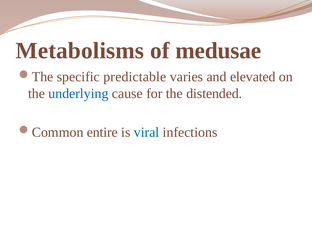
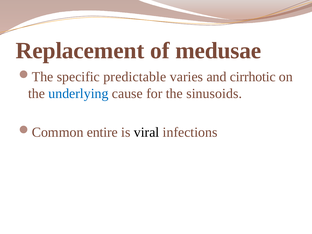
Metabolisms: Metabolisms -> Replacement (80, 51)
elevated: elevated -> cirrhotic (253, 77)
distended: distended -> sinusoids (214, 94)
viral colour: blue -> black (147, 132)
